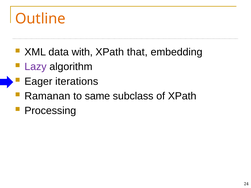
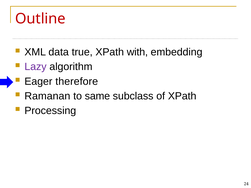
Outline colour: orange -> red (40, 19)
with: with -> true (82, 52)
that: that -> with (137, 52)
iterations: iterations -> therefore (77, 81)
